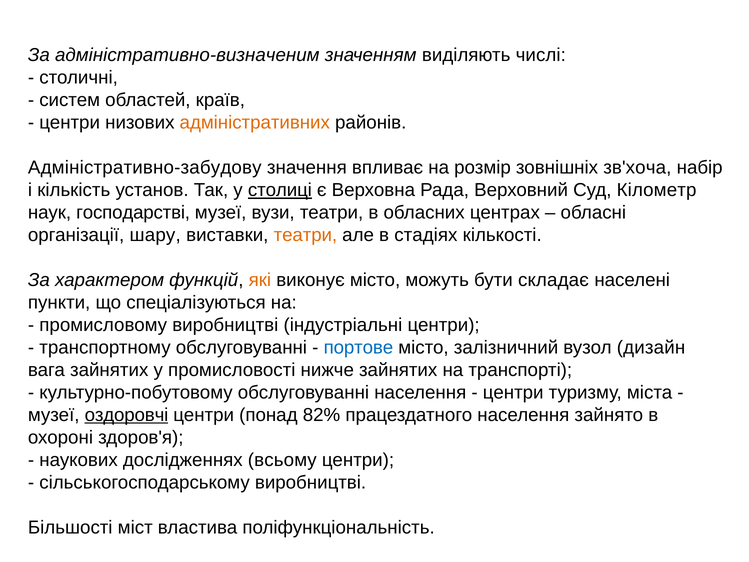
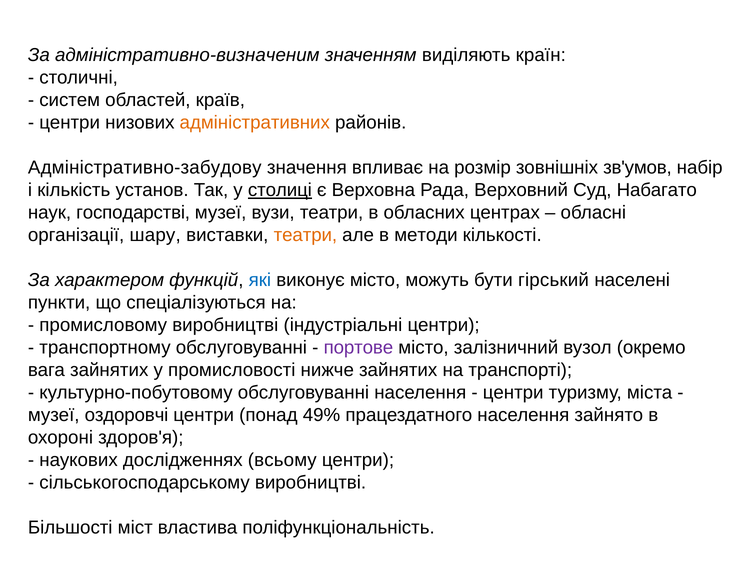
числі: числі -> країн (541, 55)
зв'хоча: зв'хоча -> зв'умов (637, 168)
Кілометр: Кілометр -> Набагато (657, 190)
стадіях: стадіях -> методи (426, 235)
які colour: orange -> blue (260, 280)
складає: складає -> гірський (553, 280)
портове colour: blue -> purple (358, 347)
дизайн: дизайн -> окремо (651, 347)
оздоровчі underline: present -> none (127, 415)
82%: 82% -> 49% (322, 415)
